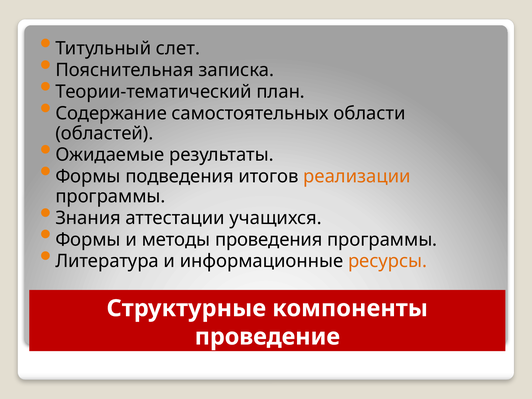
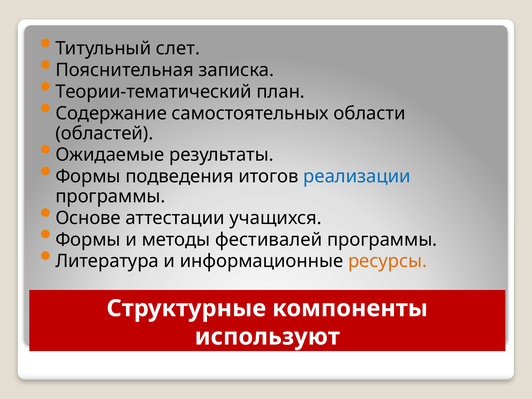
реализации colour: orange -> blue (357, 176)
Знания: Знания -> Основе (88, 218)
проведения: проведения -> фестивалей (269, 240)
проведение: проведение -> используют (267, 337)
